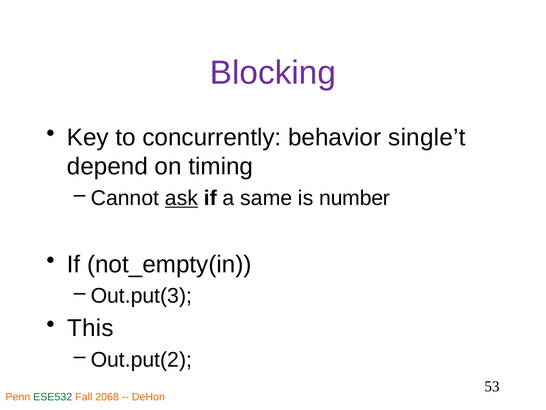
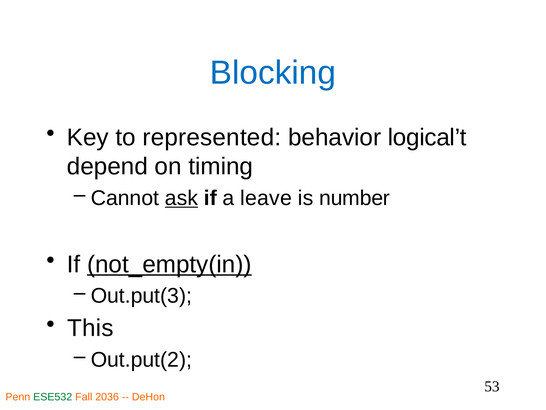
Blocking colour: purple -> blue (273, 73)
concurrently: concurrently -> represented (212, 137)
single’t: single’t -> logical’t (427, 137)
same: same -> leave (266, 198)
not_empty(in underline: none -> present (169, 264)
2068: 2068 -> 2036 (107, 397)
